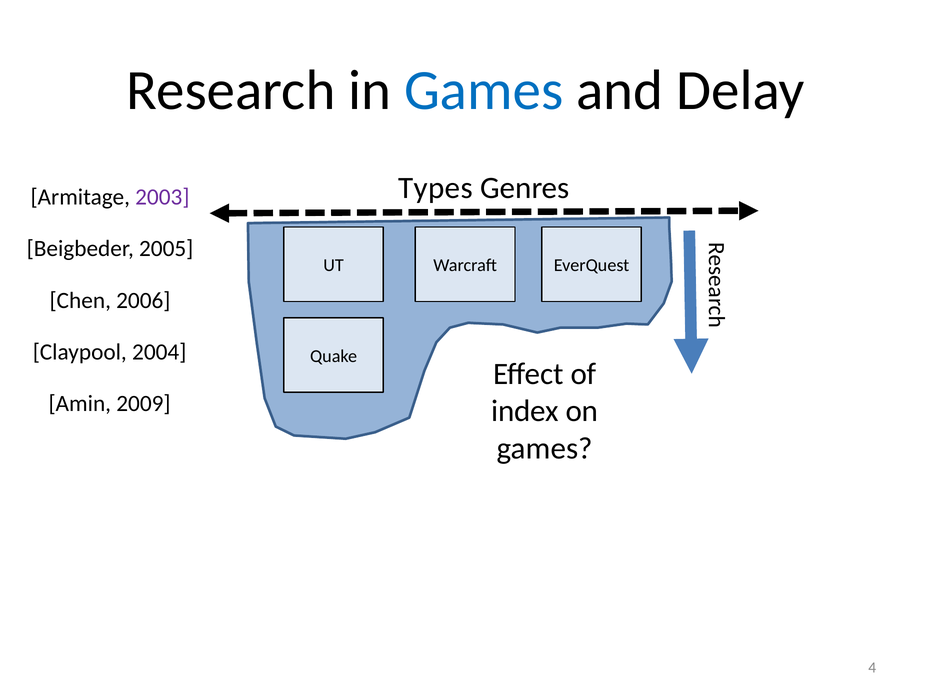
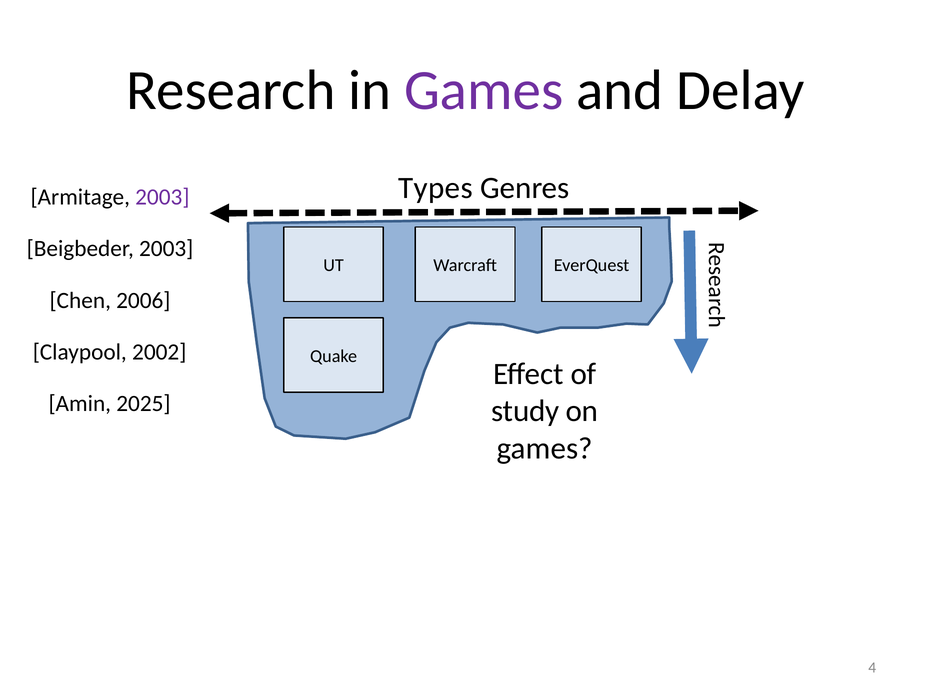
Games colour: blue -> purple (484, 90)
Beigbeder 2005: 2005 -> 2003 (166, 249)
2004: 2004 -> 2002 (159, 352)
2009: 2009 -> 2025 (143, 403)
index: index -> study (525, 411)
